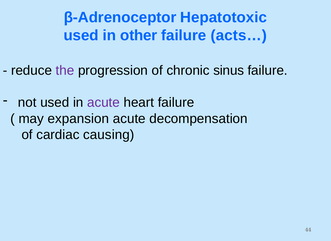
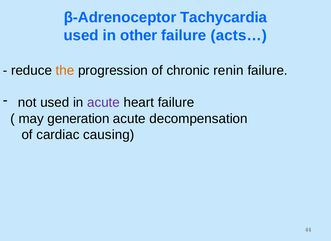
Hepatotoxic: Hepatotoxic -> Tachycardia (224, 17)
the colour: purple -> orange (65, 70)
sinus: sinus -> renin (229, 70)
expansion: expansion -> generation (78, 119)
